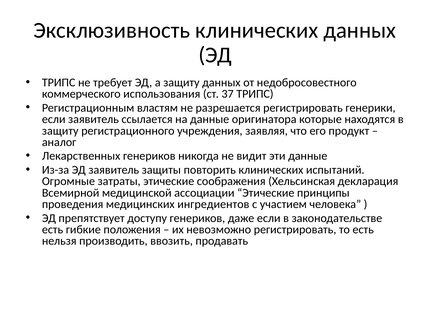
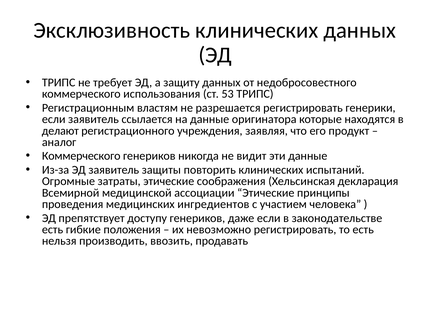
37: 37 -> 53 (228, 94)
защиту: защиту -> делают (60, 131)
Лекарственных: Лекарственных -> Коммерческого (81, 156)
